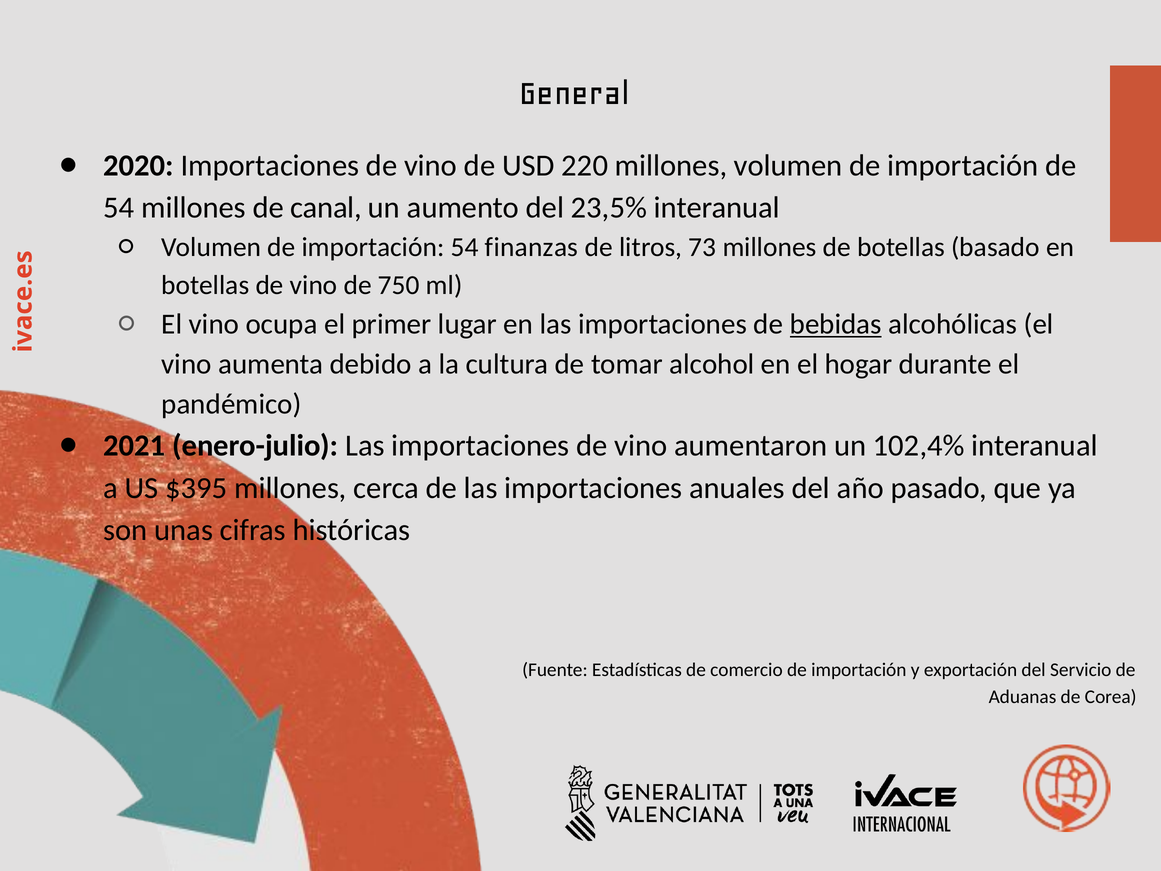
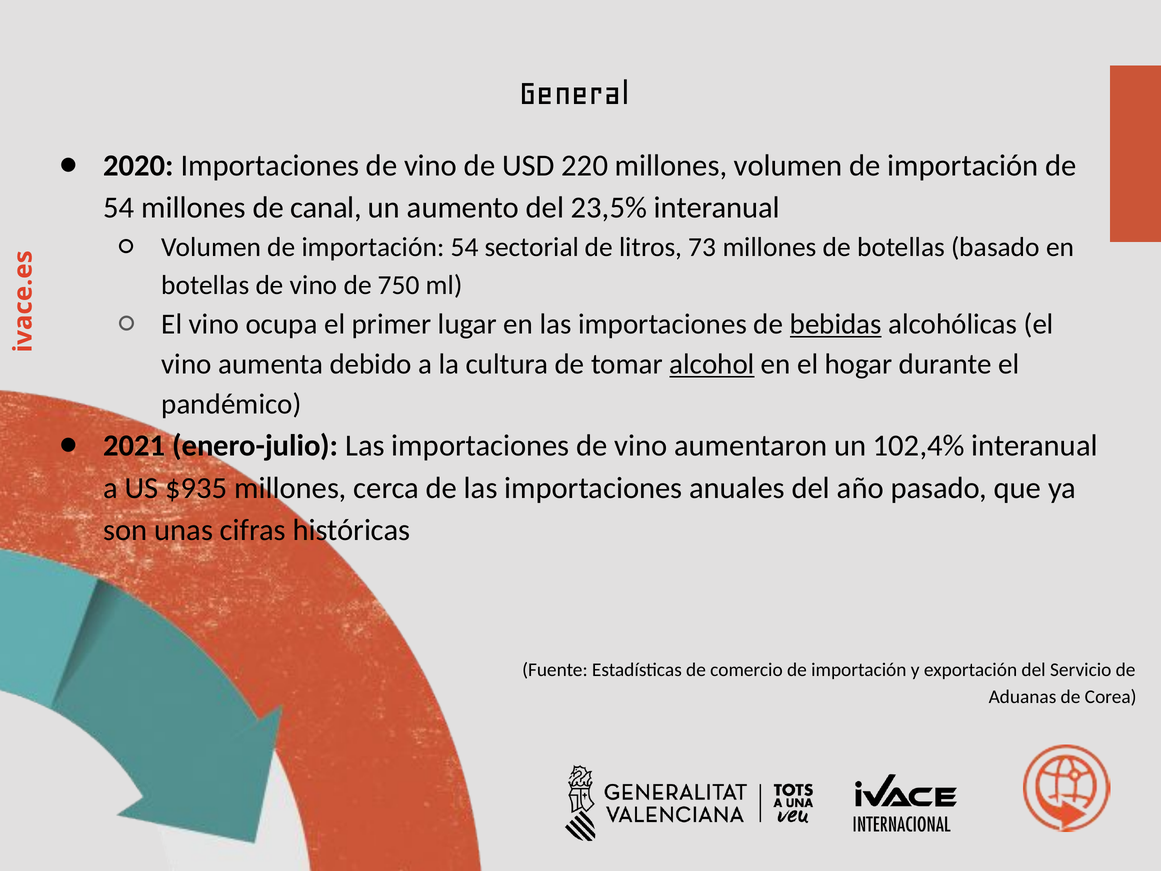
finanzas: finanzas -> sectorial (532, 247)
alcohol underline: none -> present (712, 364)
$395: $395 -> $935 (196, 488)
